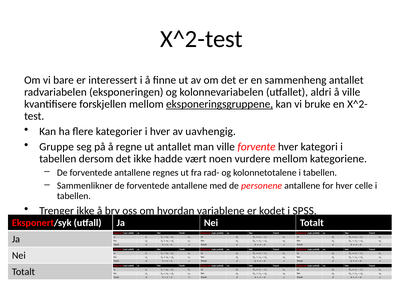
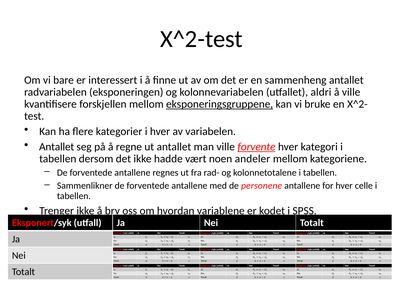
uavhengig: uavhengig -> variabelen (211, 132)
Gruppe: Gruppe -> Antallet (57, 147)
forvente underline: none -> present (257, 147)
vurdere: vurdere -> andeler (253, 159)
